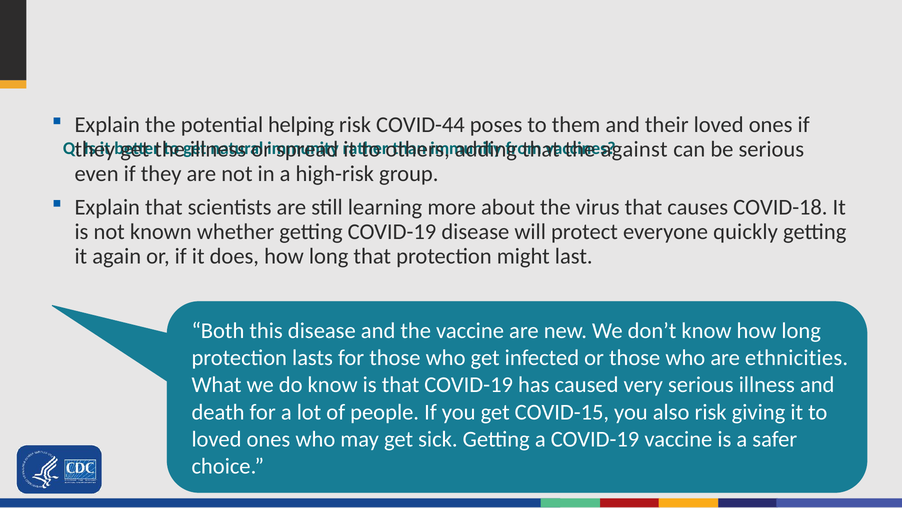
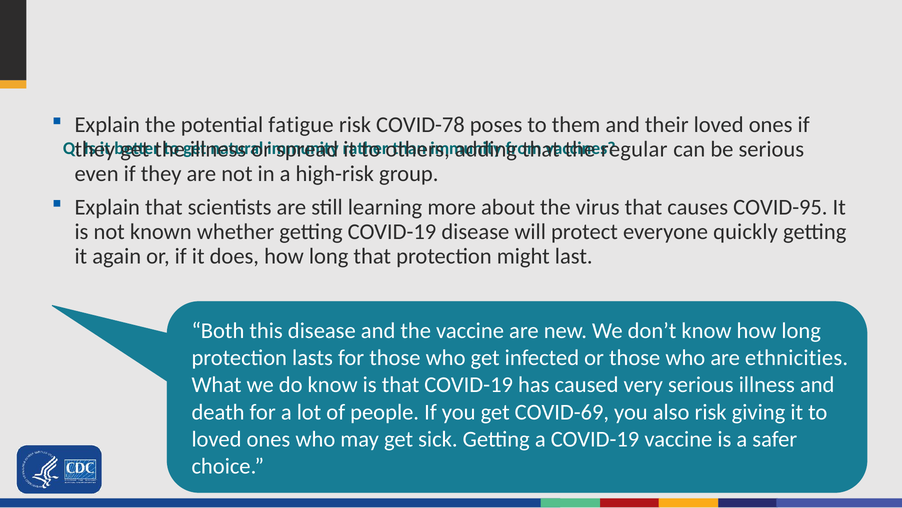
helping: helping -> fatigue (301, 125)
COVID-44: COVID-44 -> COVID-78 (420, 125)
against: against -> regular (634, 149)
COVID-18: COVID-18 -> COVID-95 (780, 207)
COVID-15: COVID-15 -> COVID-69 (562, 412)
